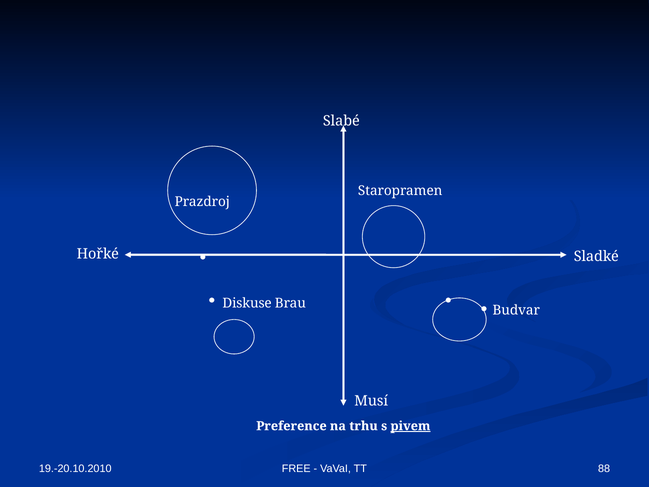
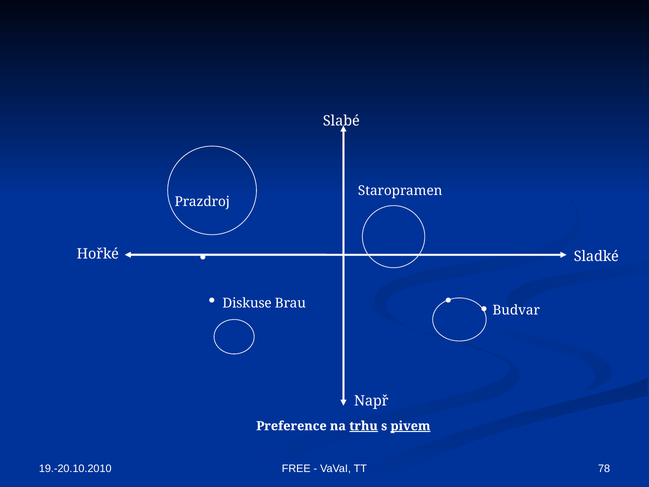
Musí: Musí -> Např (371, 401)
trhu underline: none -> present (364, 426)
88: 88 -> 78 (604, 468)
